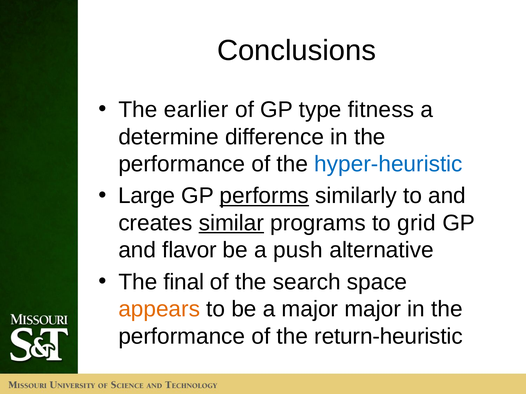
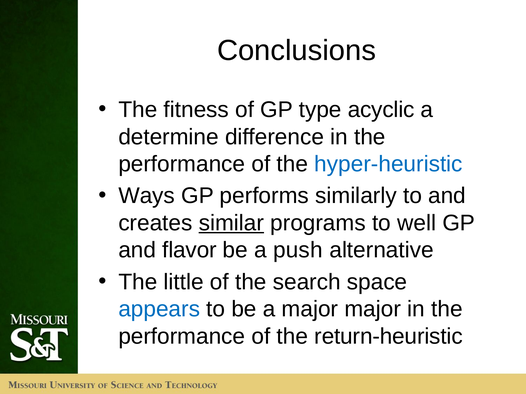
earlier: earlier -> fitness (196, 110)
fitness: fitness -> acyclic (381, 110)
Large: Large -> Ways (147, 196)
performs underline: present -> none (264, 196)
grid: grid -> well (417, 223)
final: final -> little (184, 282)
appears colour: orange -> blue (159, 310)
